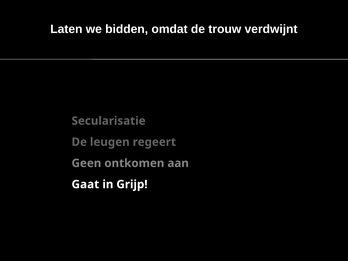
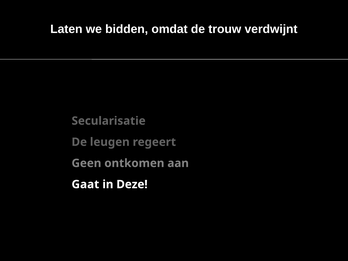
Grijp: Grijp -> Deze (132, 184)
